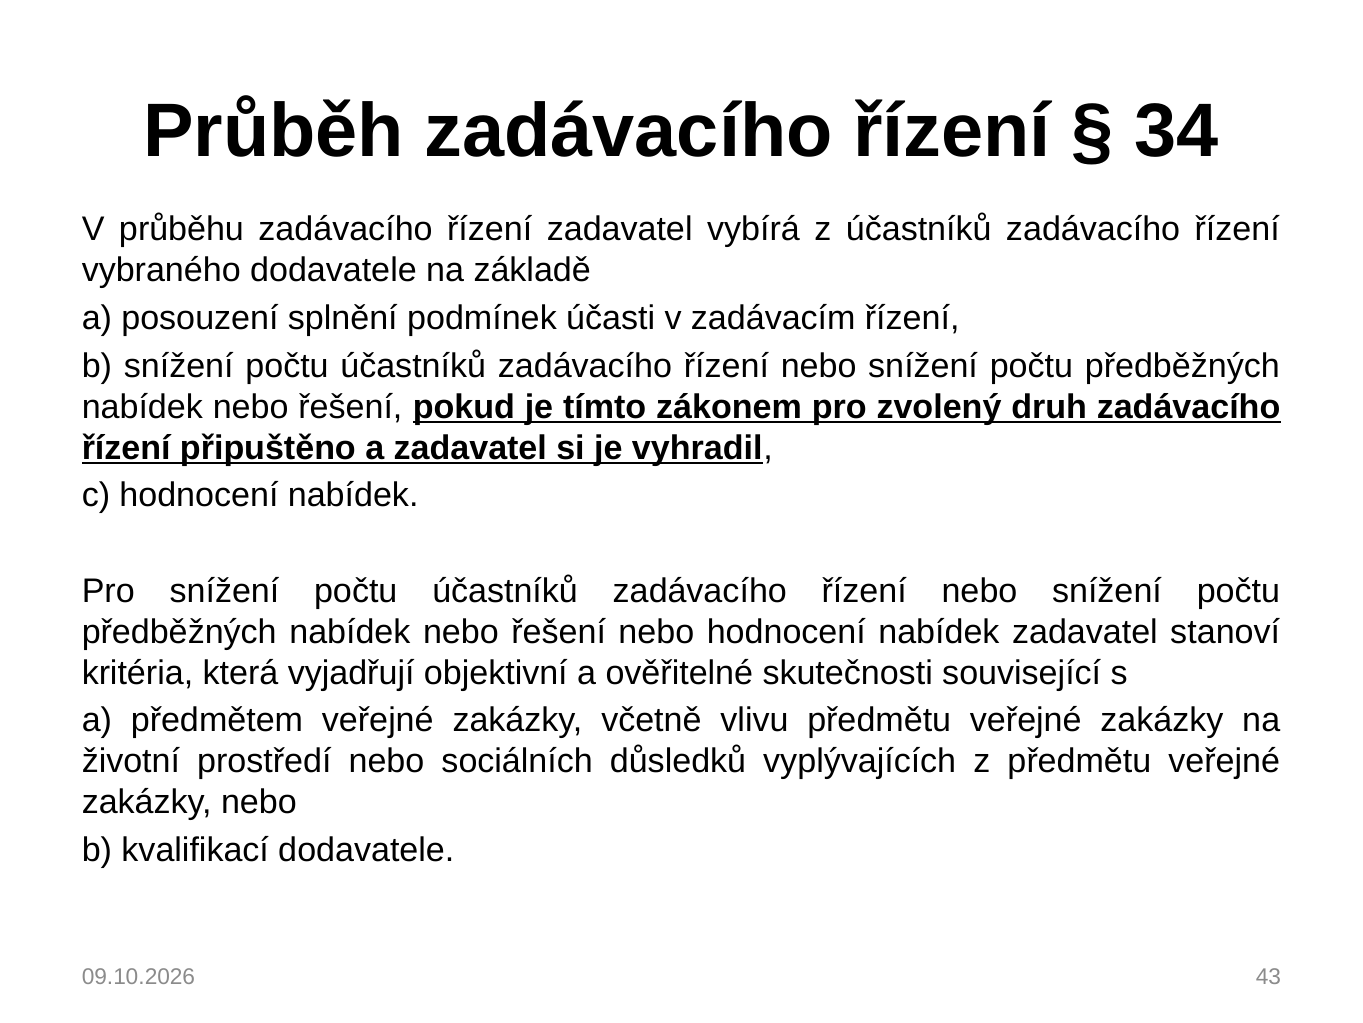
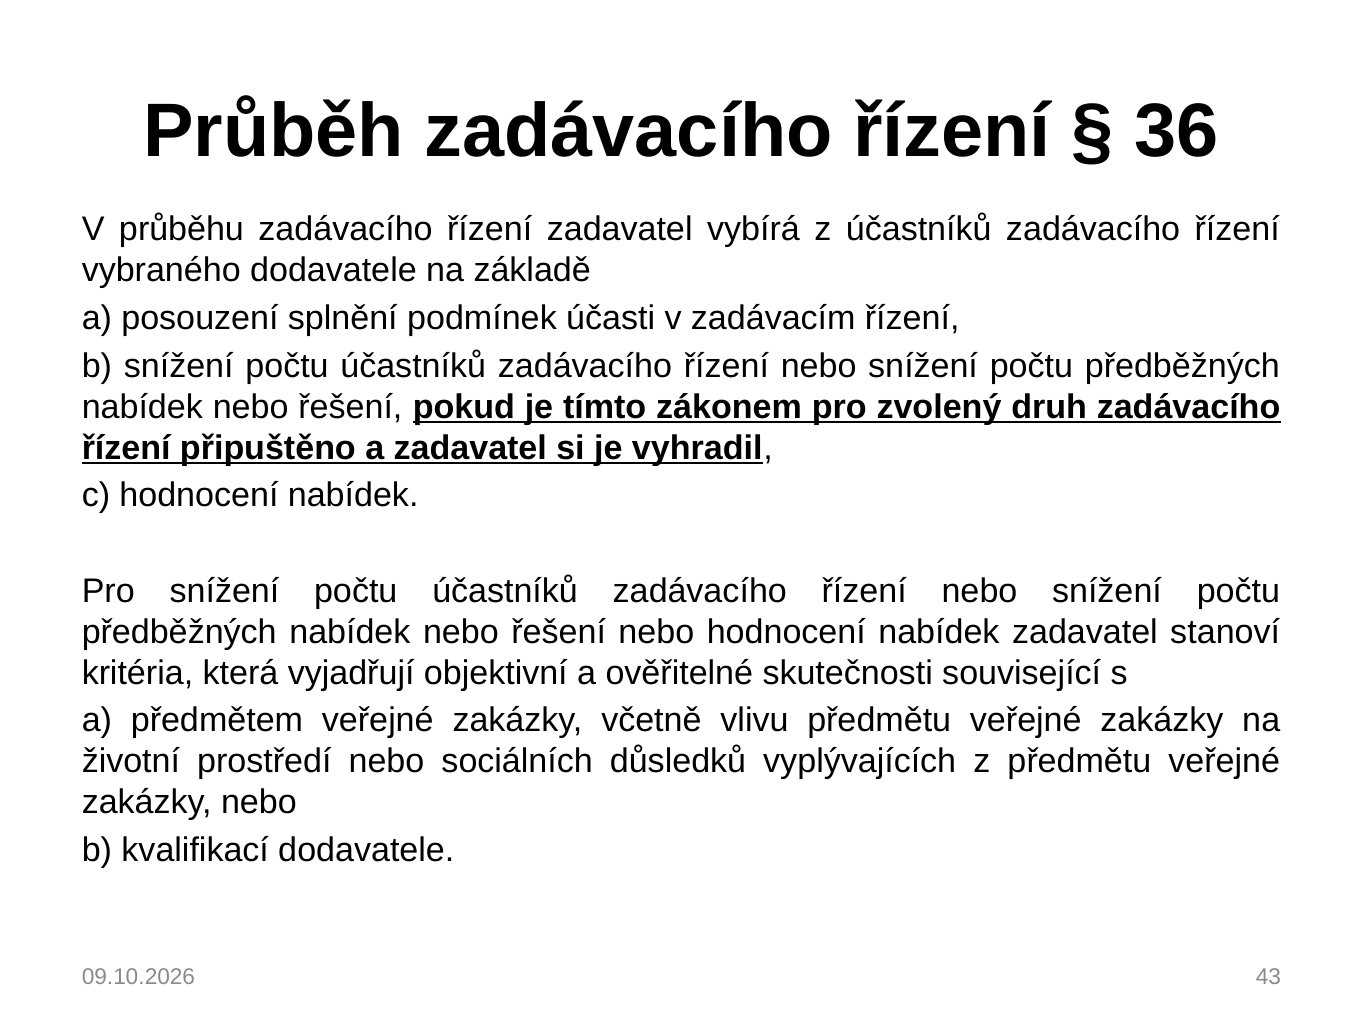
34: 34 -> 36 (1177, 131)
